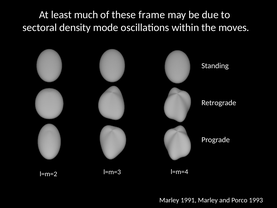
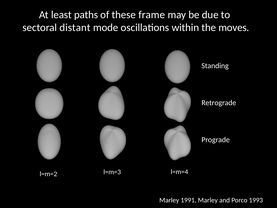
much: much -> paths (86, 15)
density: density -> distant (75, 28)
